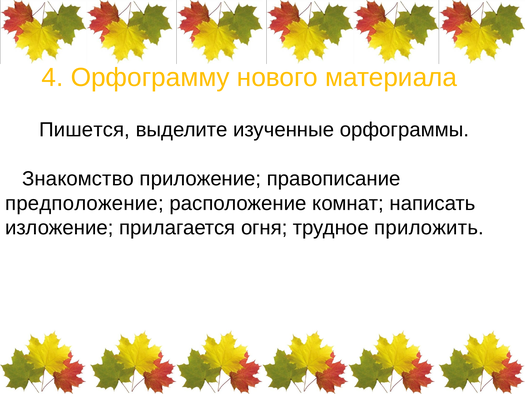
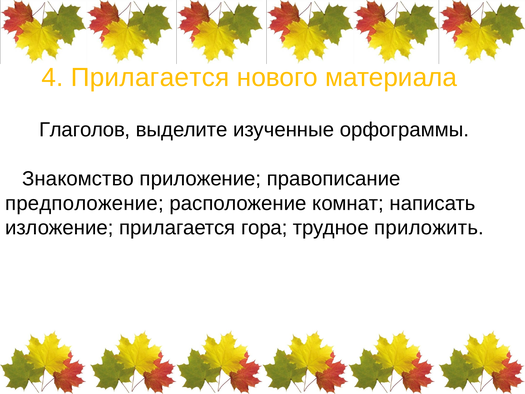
4 Орфограмму: Орфограмму -> Прилагается (150, 78)
Пишется: Пишется -> Глаголов (85, 130)
огня: огня -> гора (264, 228)
